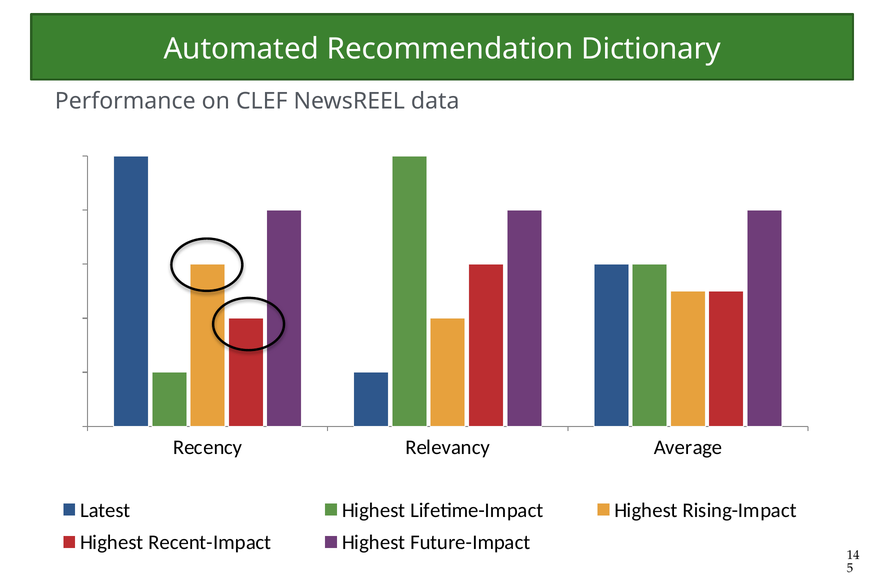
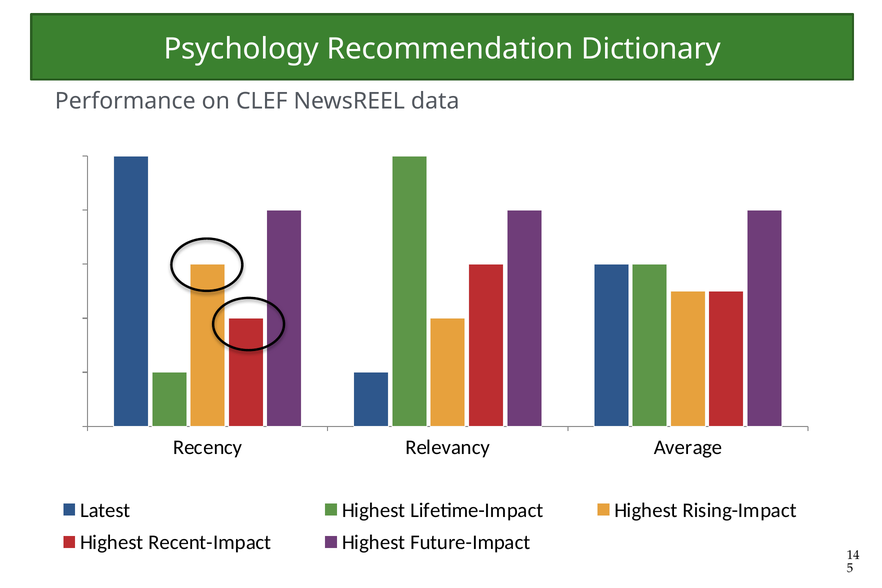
Automated: Automated -> Psychology (241, 49)
